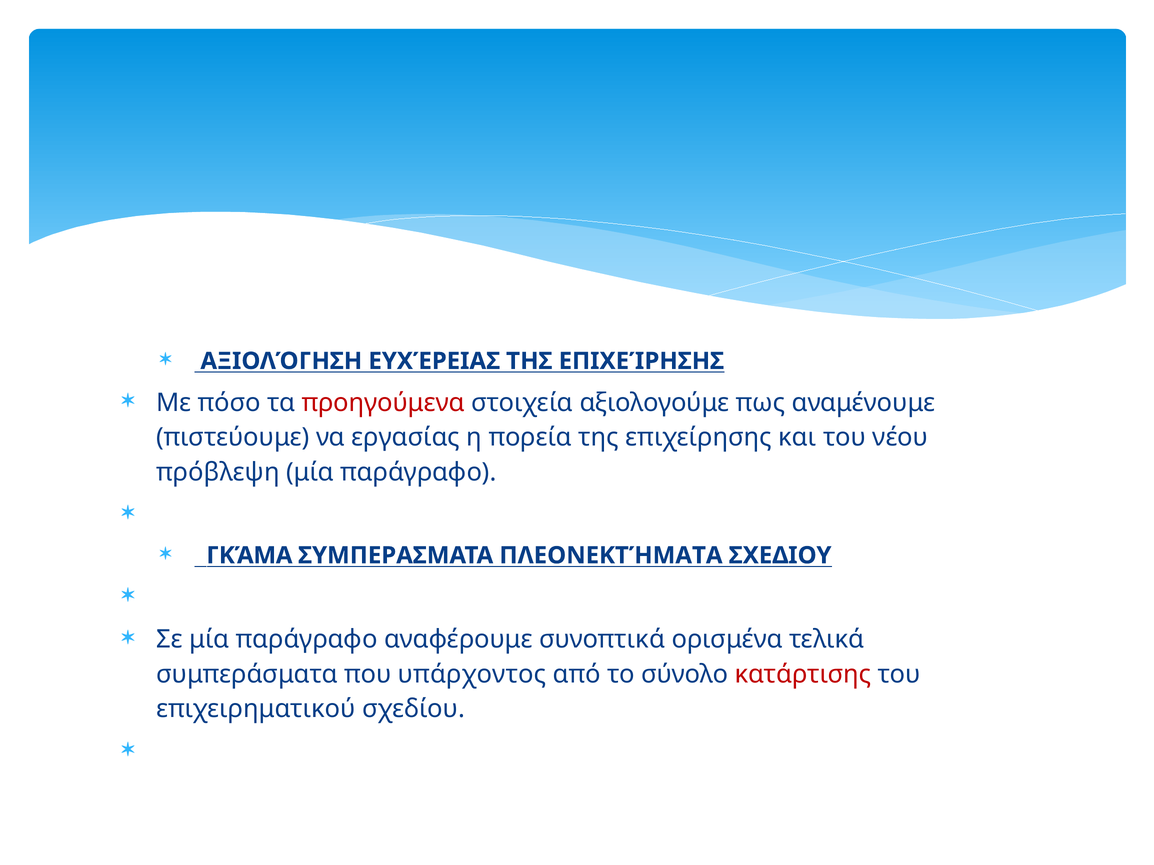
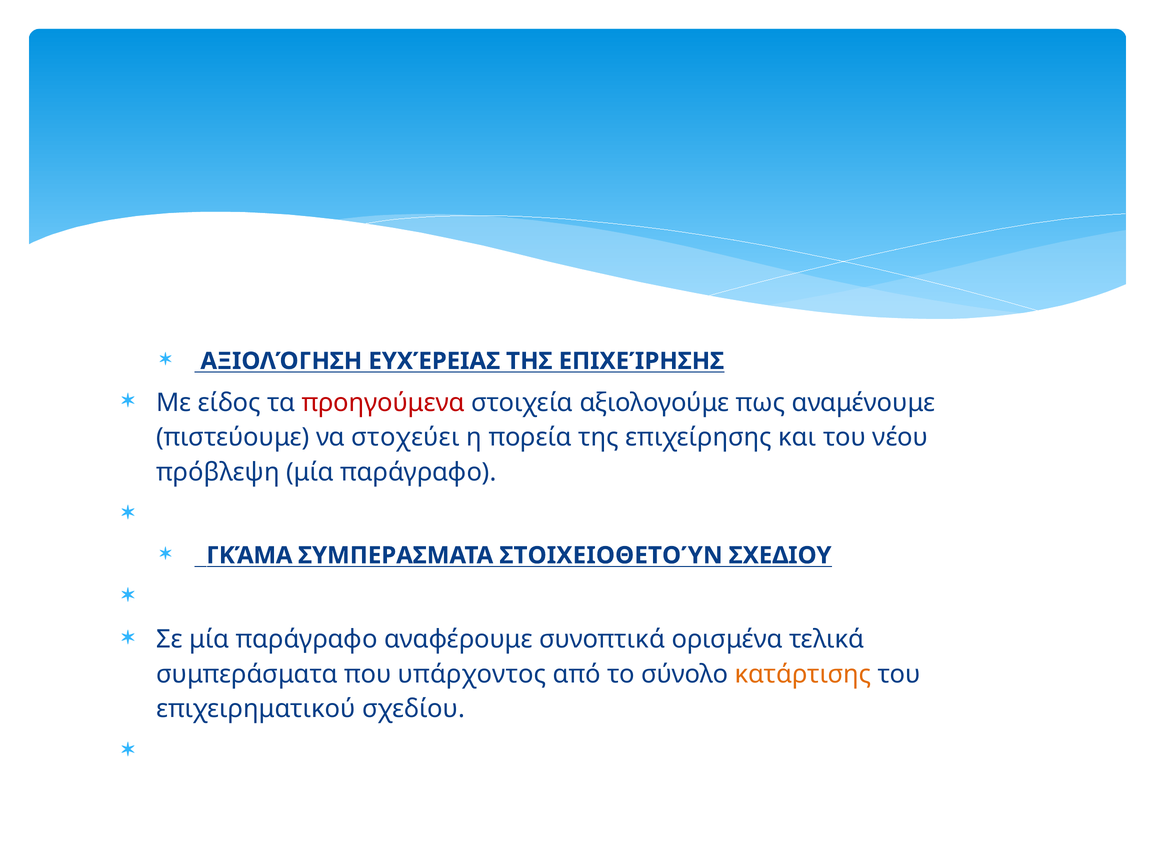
πόσο: πόσο -> είδος (229, 403)
εργασίας: εργασίας -> στοχεύει (405, 438)
ΠΛΕΟΝΕΚΤΉΜΑΤΑ: ΠΛΕΟΝΕΚΤΉΜΑΤΑ -> ΣΤΟΙΧΕΙΟΘΕΤΟΎΝ (611, 556)
κατάρτισης colour: red -> orange (803, 675)
